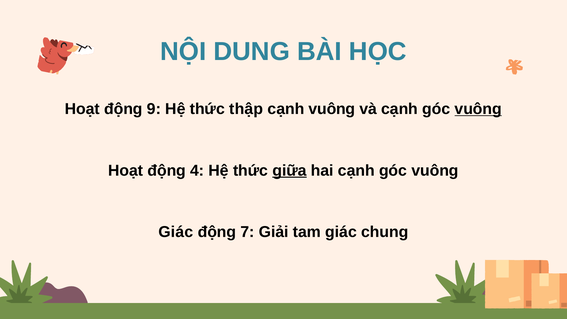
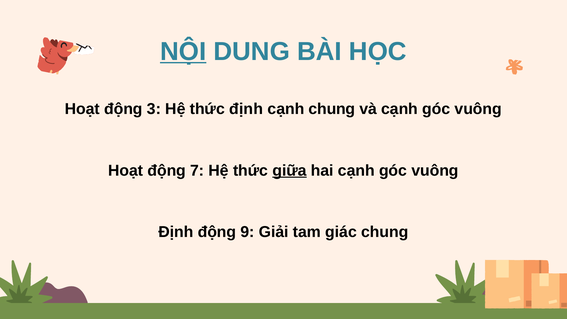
NỘI underline: none -> present (183, 52)
9: 9 -> 3 (154, 109)
thức thập: thập -> định (246, 109)
cạnh vuông: vuông -> chung (332, 109)
vuông underline: present -> none (478, 109)
4: 4 -> 7 (197, 170)
Giác: Giác -> Định (176, 232)
7: 7 -> 9 (248, 232)
